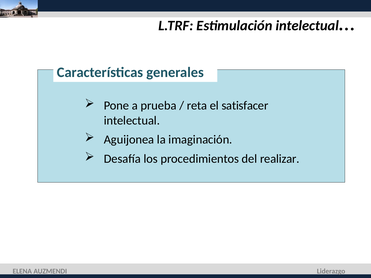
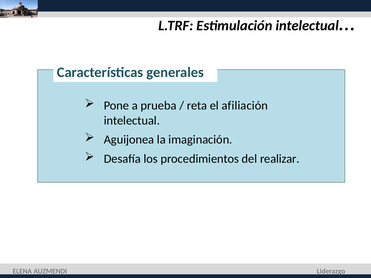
satisfacer: satisfacer -> afiliación (245, 106)
